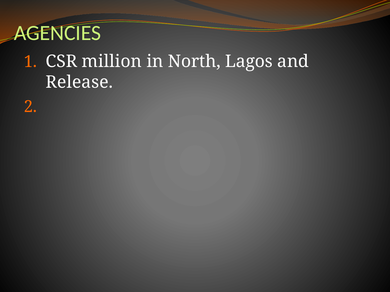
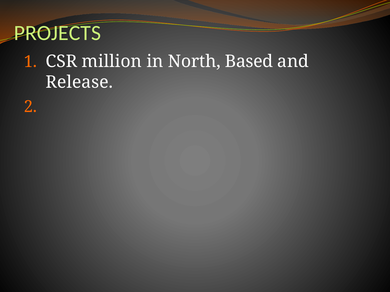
AGENCIES: AGENCIES -> PROJECTS (57, 33)
Lagos: Lagos -> Based (249, 62)
